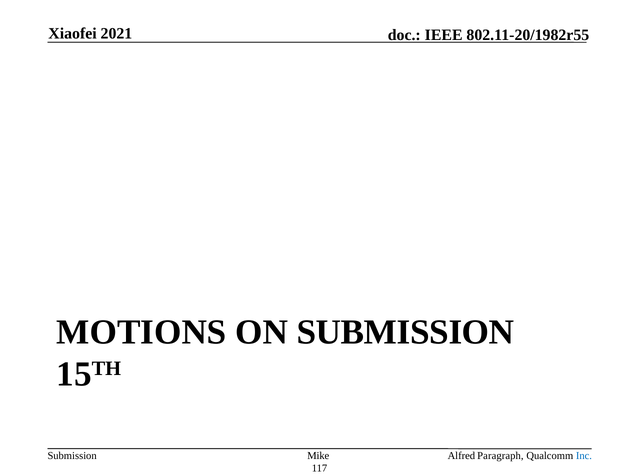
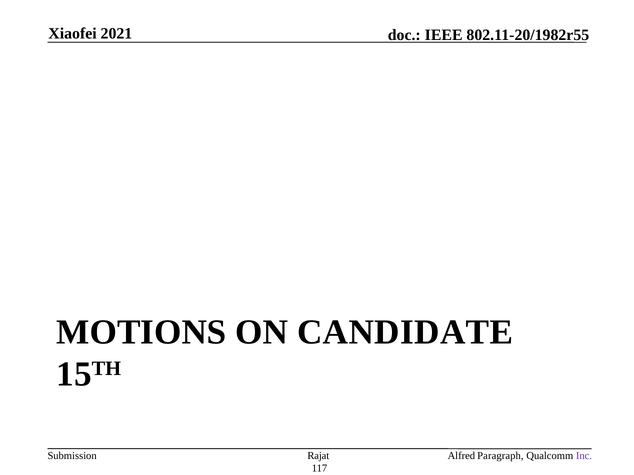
ON SUBMISSION: SUBMISSION -> CANDIDATE (405, 332)
Mike: Mike -> Rajat (318, 456)
Inc colour: blue -> purple (584, 456)
